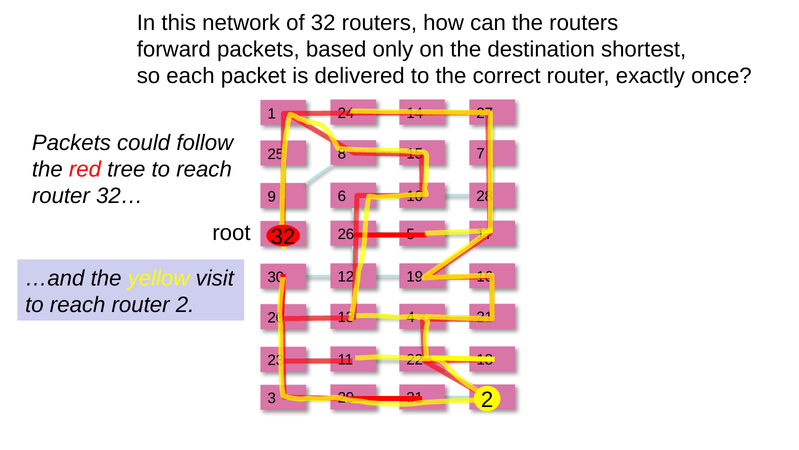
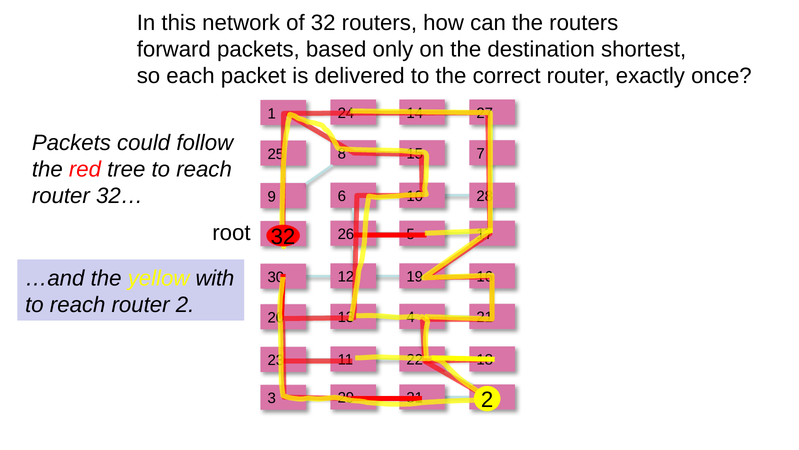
visit: visit -> with (215, 278)
